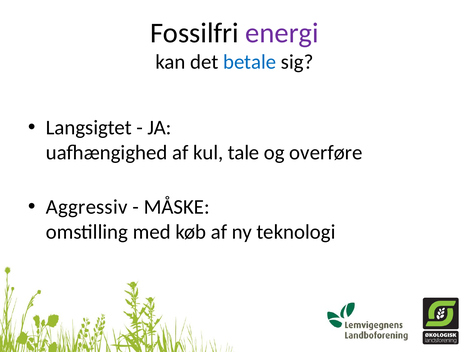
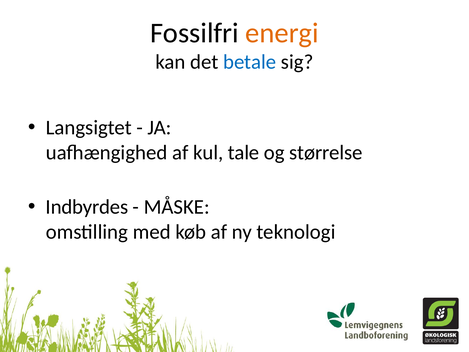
energi colour: purple -> orange (282, 33)
overføre: overføre -> størrelse (326, 153)
Aggressiv: Aggressiv -> Indbyrdes (87, 207)
